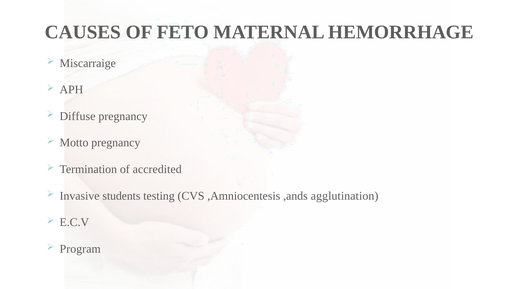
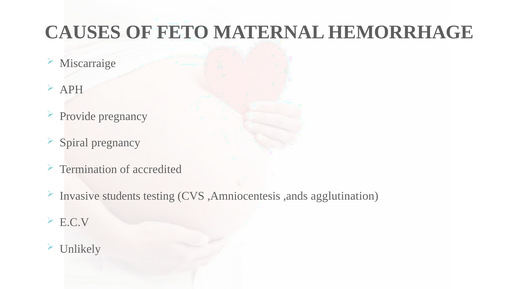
Diffuse: Diffuse -> Provide (78, 116)
Motto: Motto -> Spiral (74, 143)
Program: Program -> Unlikely (80, 249)
